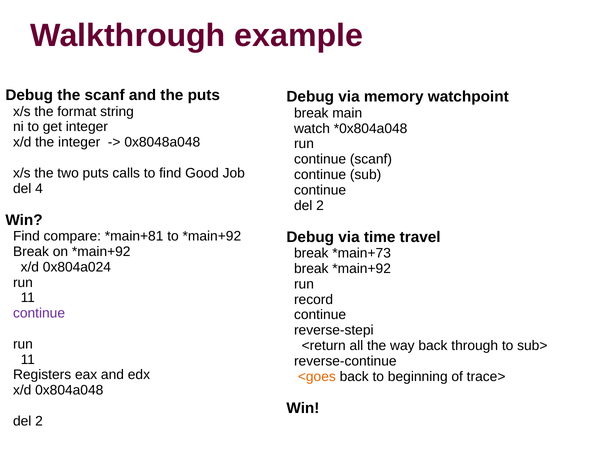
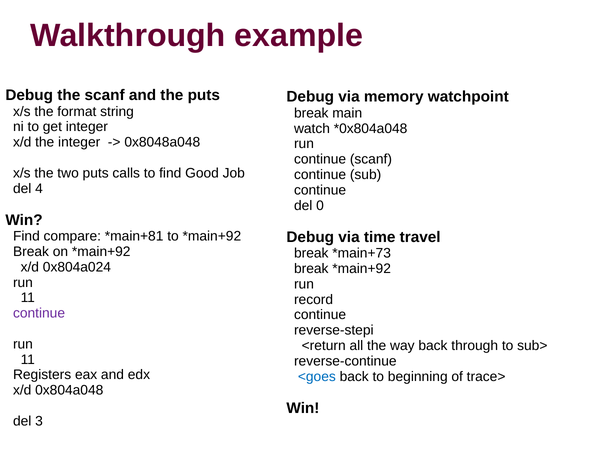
2: 2 -> 0 (320, 205)
<goes colour: orange -> blue (317, 376)
2: 2 -> 3 (39, 421)
